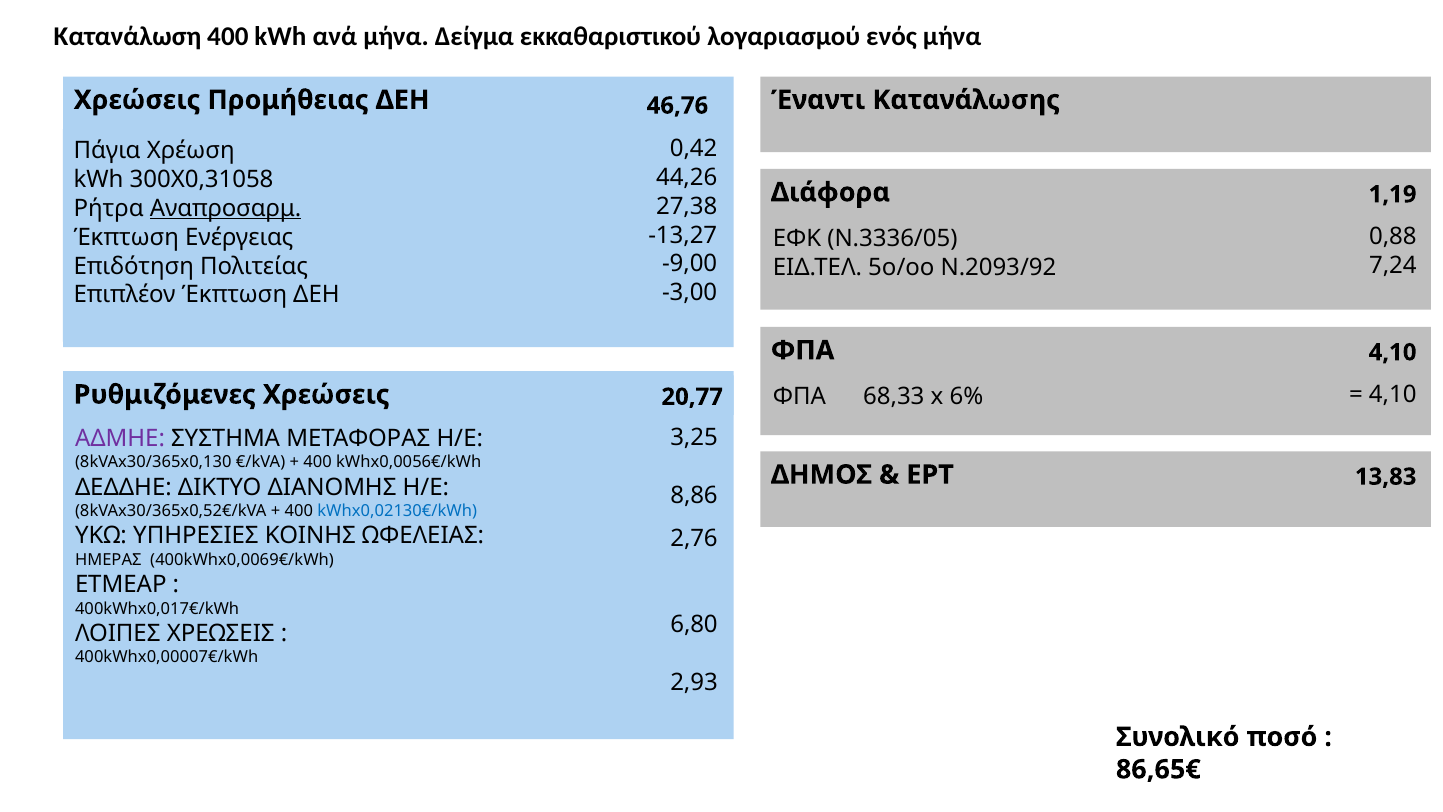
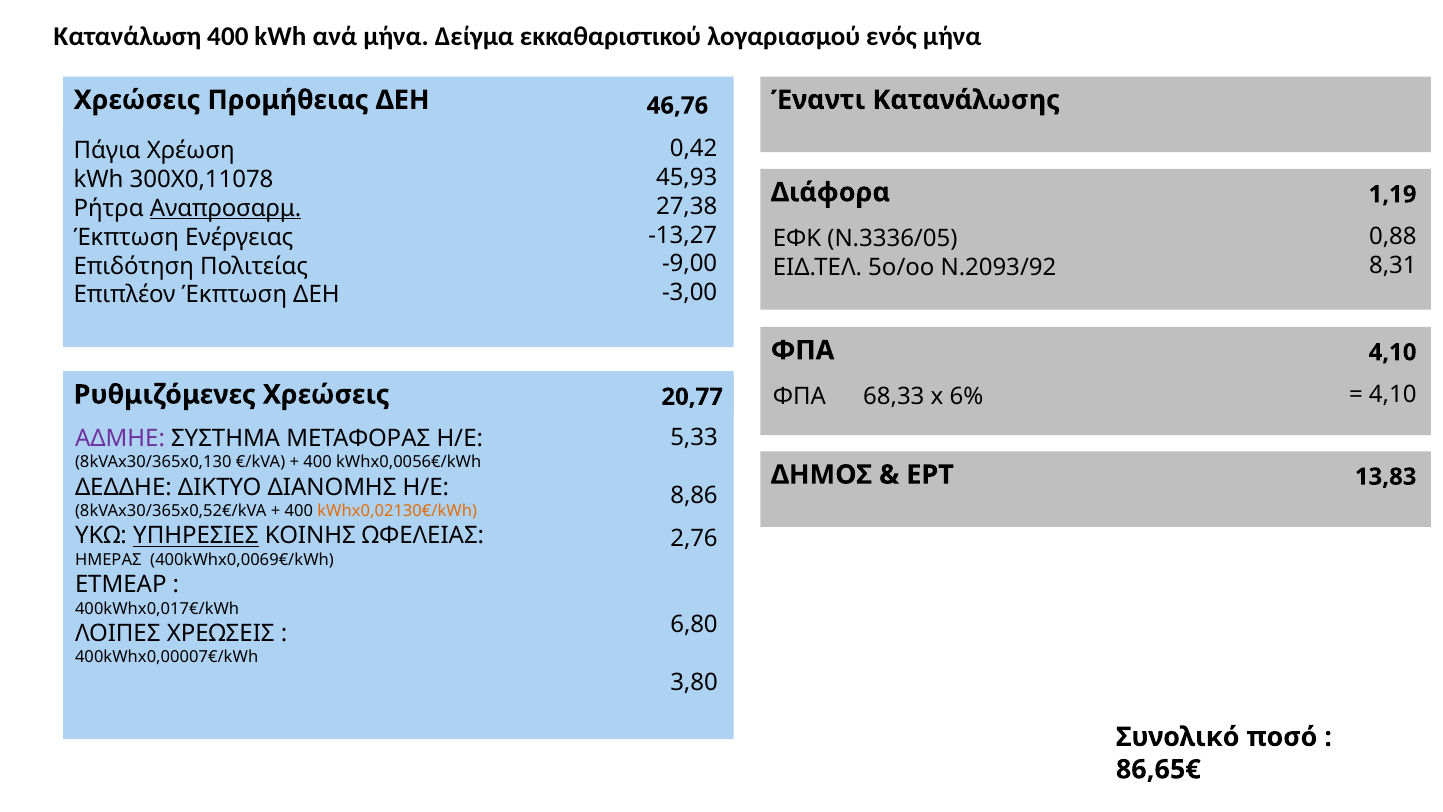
44,26: 44,26 -> 45,93 (687, 177)
300X0,31058: 300X0,31058 -> 300X0,11078 (202, 179)
7,24: 7,24 -> 8,31 (1393, 265)
3,25: 3,25 -> 5,33 (694, 437)
kWhx0,02130€/kWh colour: blue -> orange (397, 511)
ΥΠΗΡΕΣΙΕΣ underline: none -> present (196, 536)
2,93: 2,93 -> 3,80 (694, 682)
